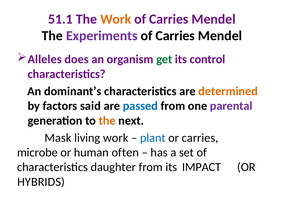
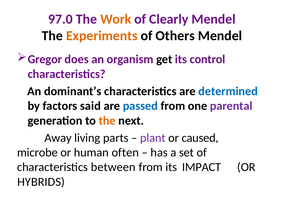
51.1: 51.1 -> 97.0 (60, 19)
Carries: Carries -> Clearly (169, 19)
Experiments colour: purple -> orange (102, 36)
Carries: Carries -> Others (175, 36)
Alleles: Alleles -> Gregor (45, 59)
get colour: green -> black (164, 59)
determined colour: orange -> blue (228, 91)
Mask: Mask -> Away (58, 138)
living work: work -> parts (116, 138)
plant colour: blue -> purple (153, 138)
or carries: carries -> caused (200, 138)
daughter: daughter -> between (113, 167)
